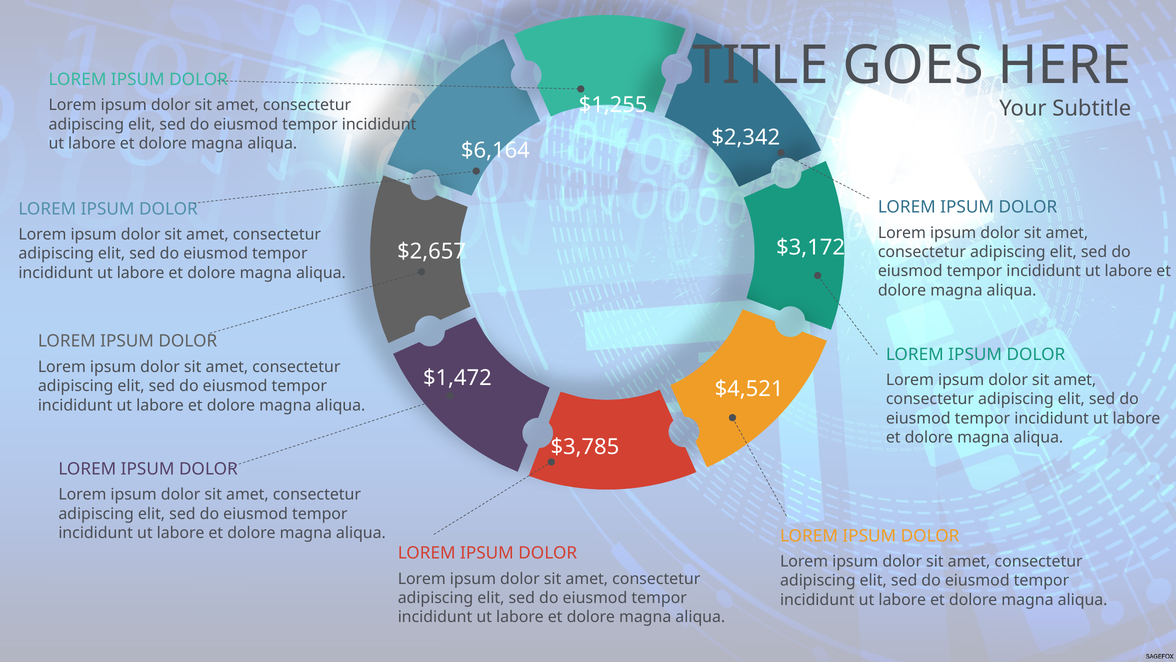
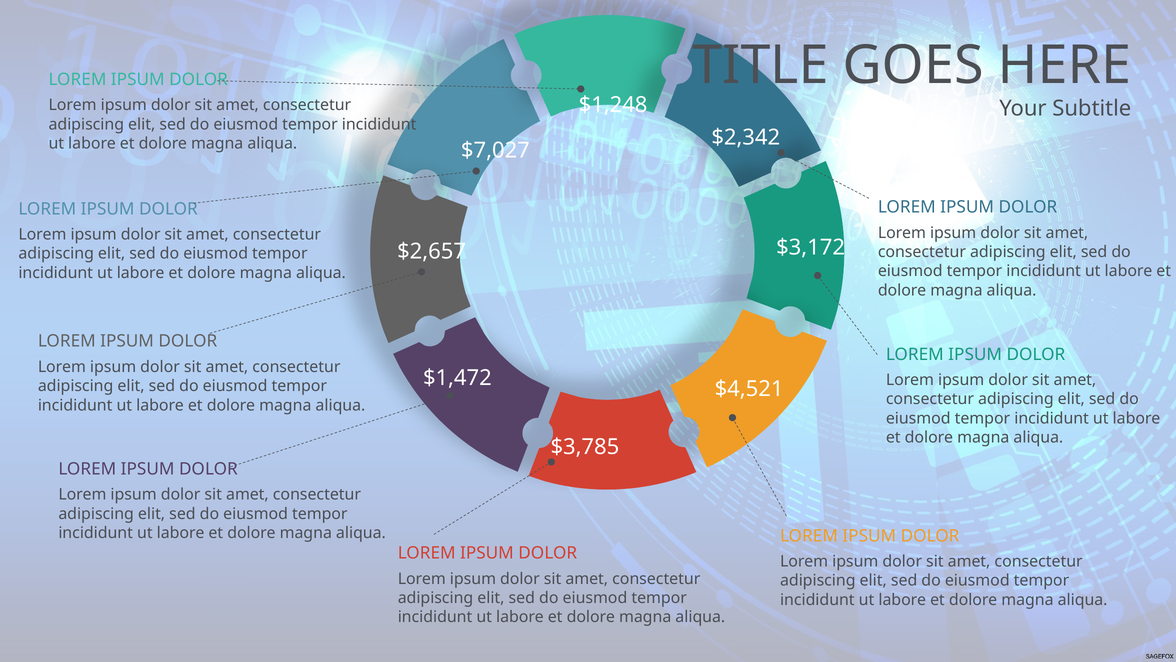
$1,255: $1,255 -> $1,248 (613, 105)
$6,164: $6,164 -> $7,027 (495, 150)
